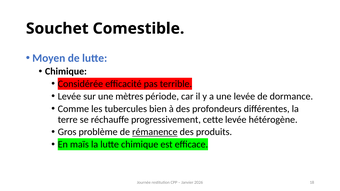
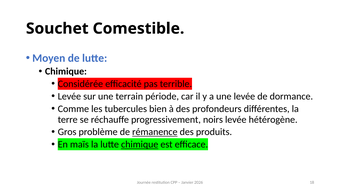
mètres: mètres -> terrain (129, 96)
cette: cette -> noirs (213, 120)
chimique underline: none -> present (140, 145)
